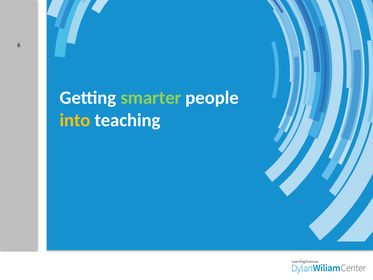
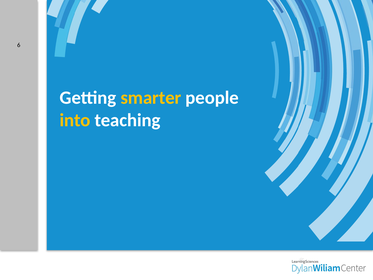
smarter colour: light green -> yellow (151, 98)
